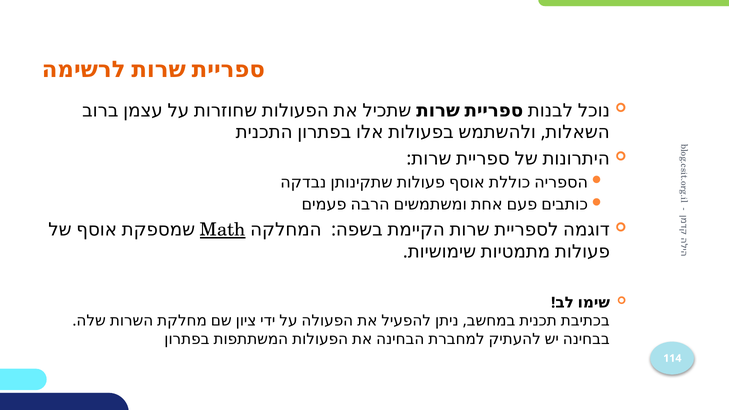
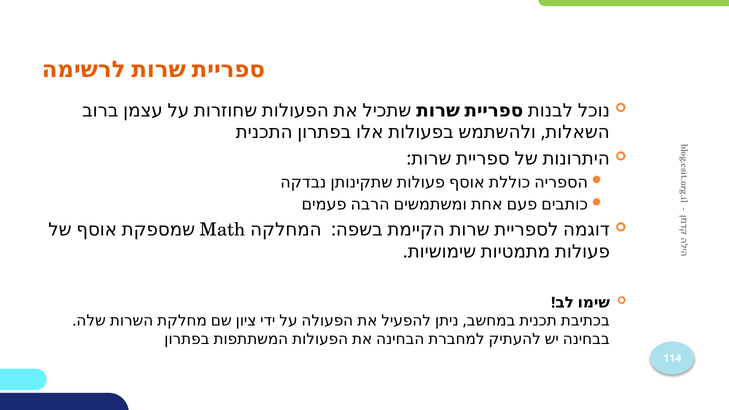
Math underline: present -> none (223, 230)
